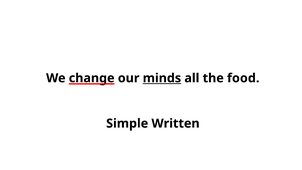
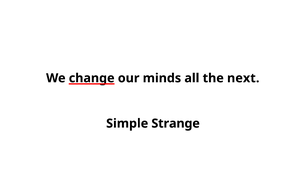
minds underline: present -> none (162, 78)
food: food -> next (243, 78)
Written: Written -> Strange (176, 123)
